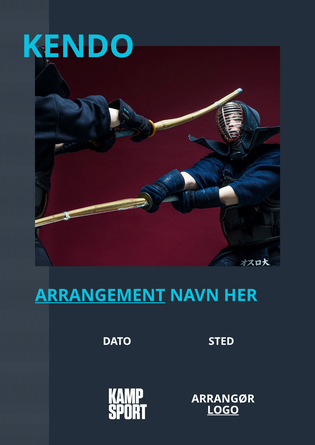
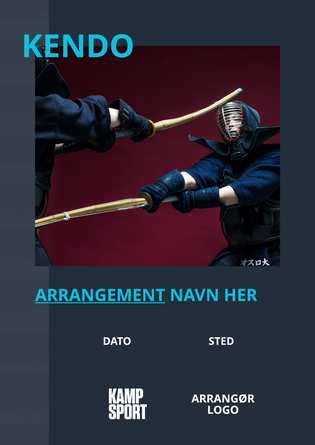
LOGO underline: present -> none (223, 411)
